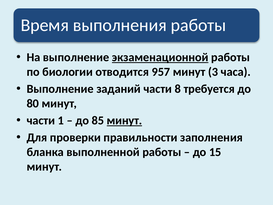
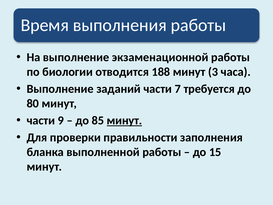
экзаменационной underline: present -> none (160, 57)
957: 957 -> 188 (161, 72)
8: 8 -> 7 (178, 89)
1: 1 -> 9 (61, 120)
